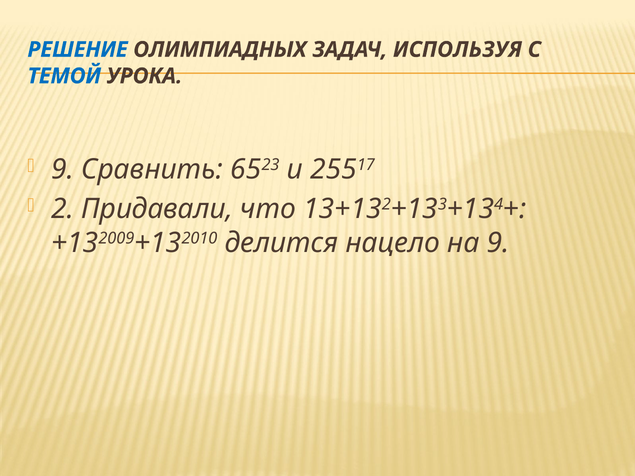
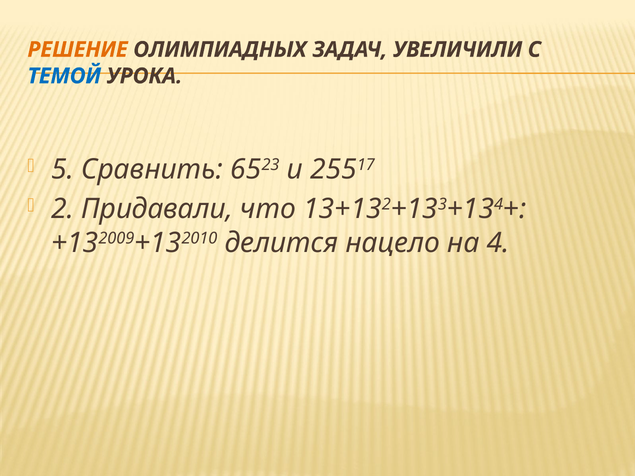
РЕШЕНИЕ colour: blue -> orange (77, 50)
ИСПОЛЬЗУЯ: ИСПОЛЬЗУЯ -> УВЕЛИЧИЛИ (458, 50)
9: 9 -> 5 (63, 169)
на 9: 9 -> 4 (498, 243)
